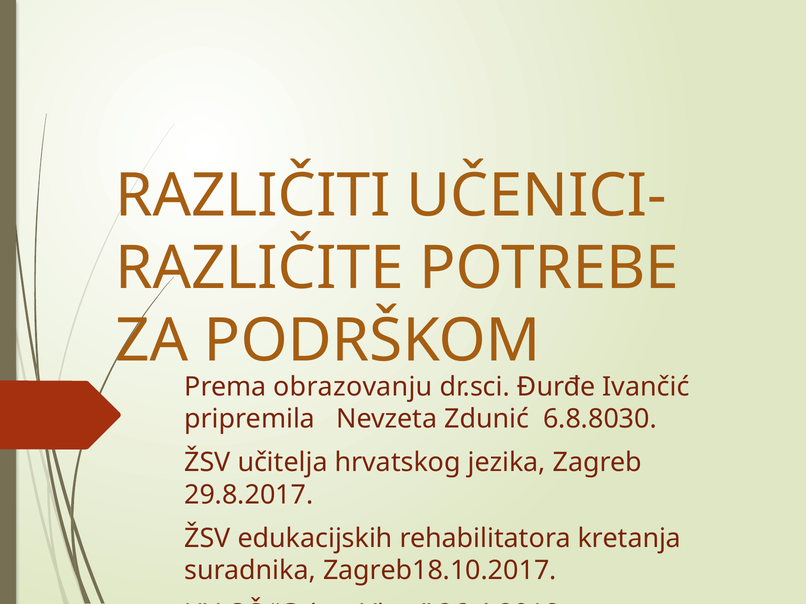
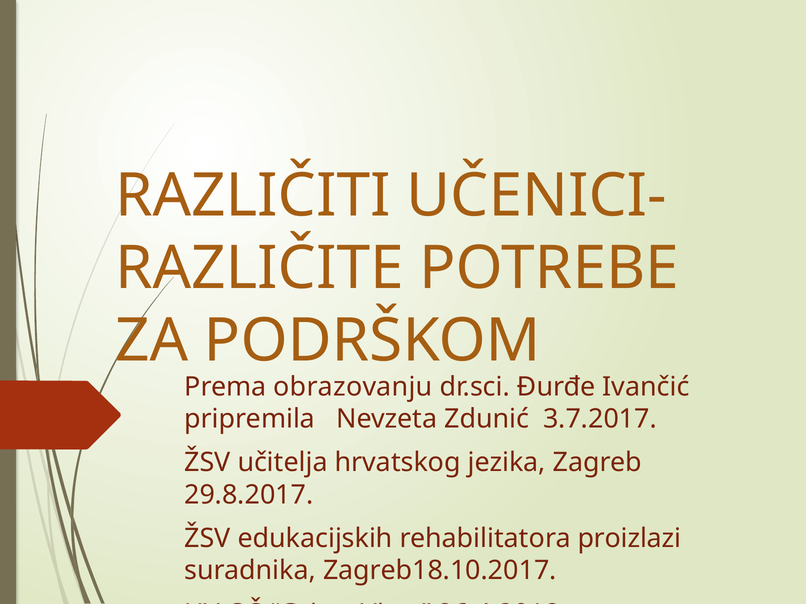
6.8.8030: 6.8.8030 -> 3.7.2017 (600, 419)
kretanja: kretanja -> proizlazi (629, 539)
